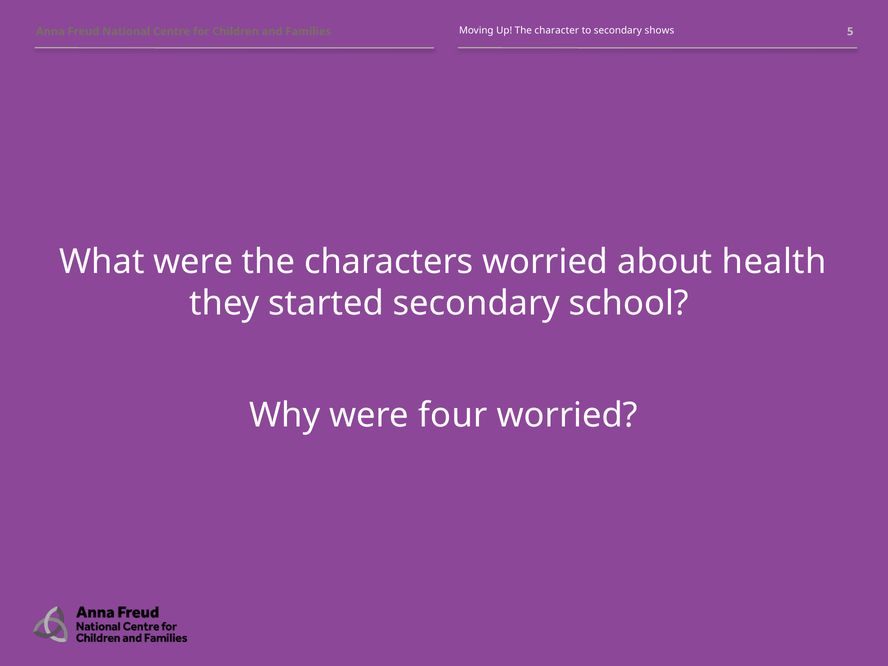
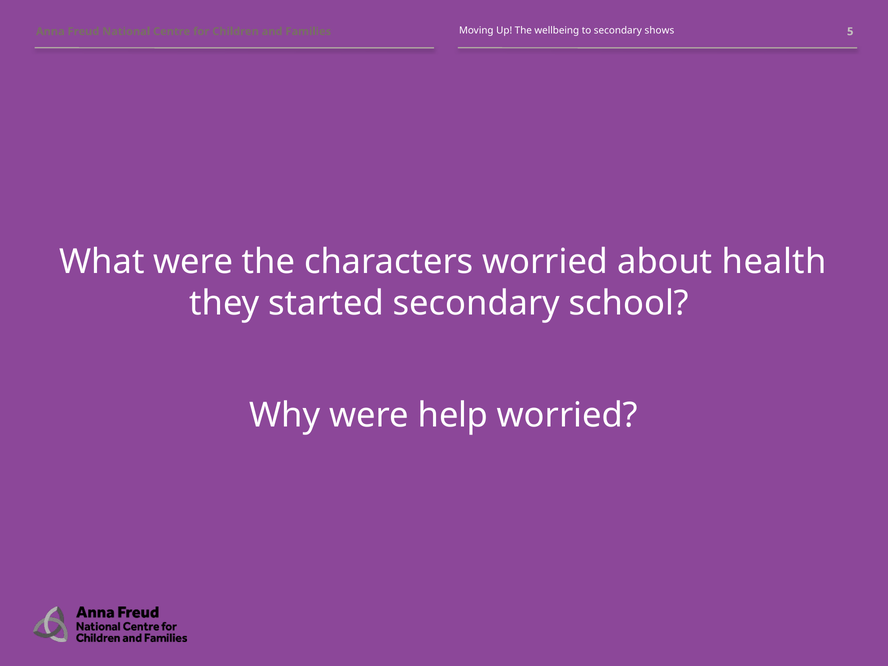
character: character -> wellbeing (557, 31)
four: four -> help (453, 416)
